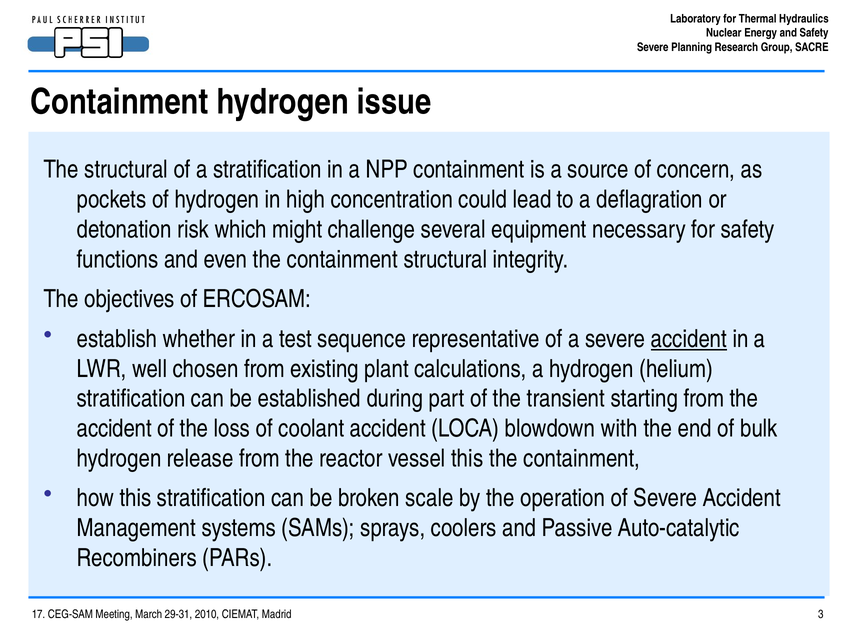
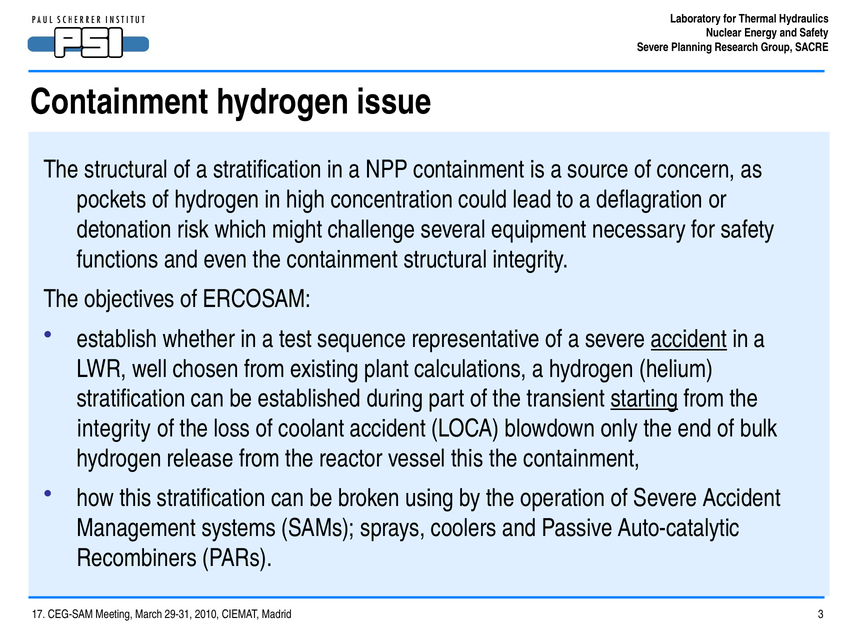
starting underline: none -> present (644, 399)
accident: accident -> integrity (114, 428)
with: with -> only (619, 428)
scale: scale -> using (430, 498)
